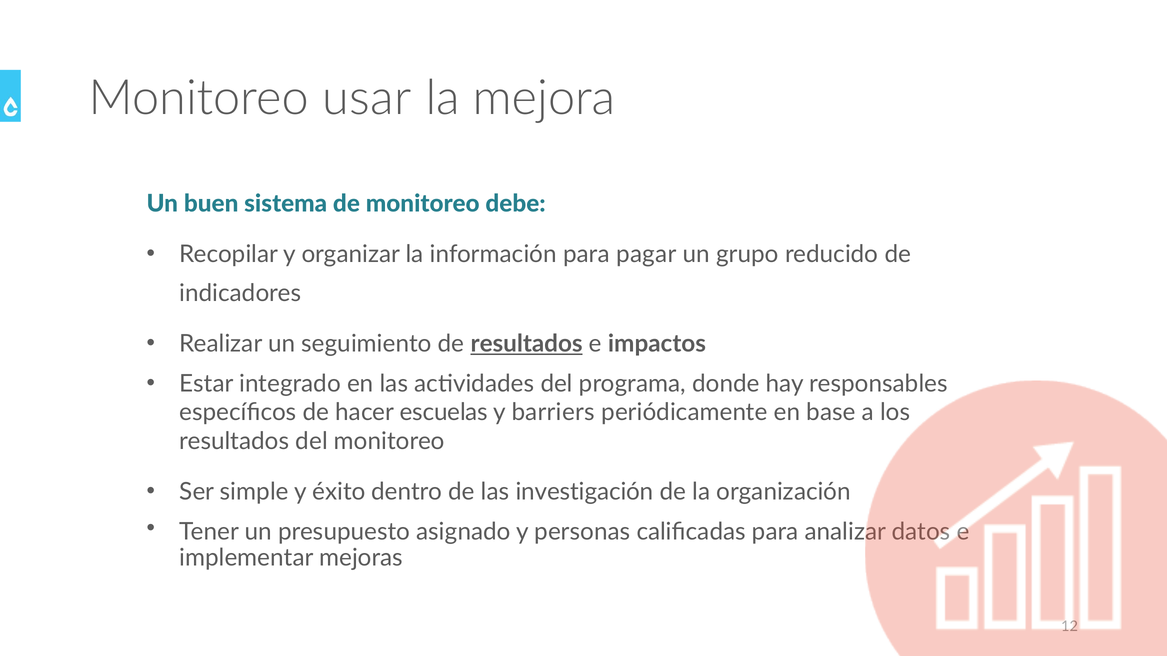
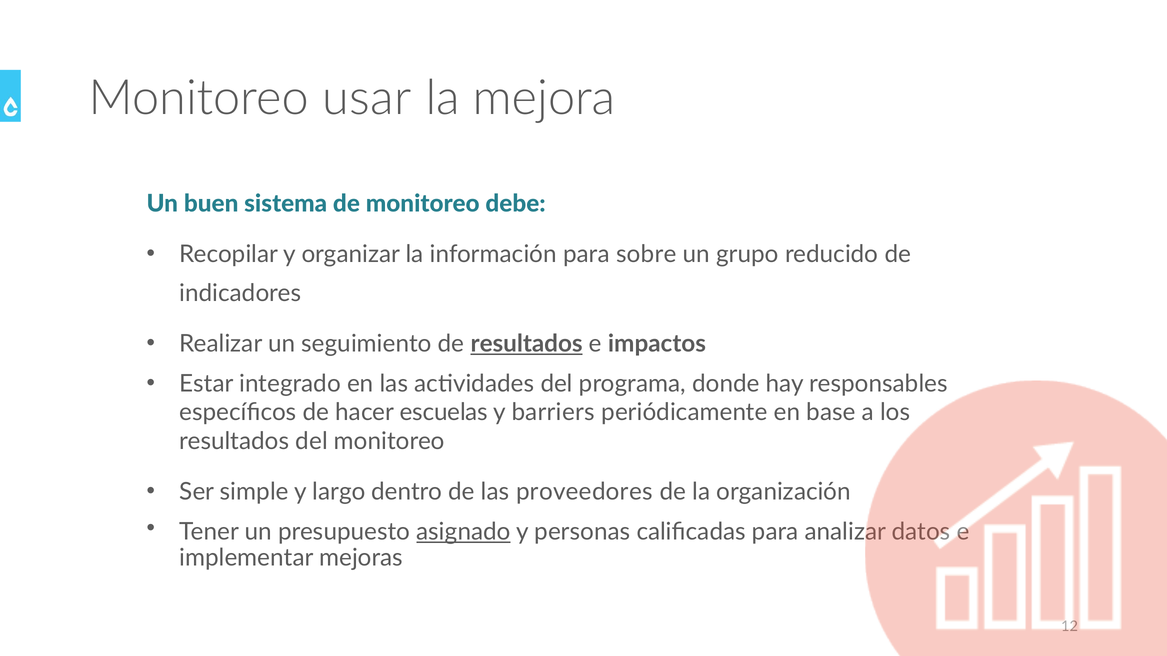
pagar: pagar -> sobre (646, 254)
éxito: éxito -> largo (339, 492)
investigación: investigación -> proveedores (584, 492)
asignado underline: none -> present (463, 532)
